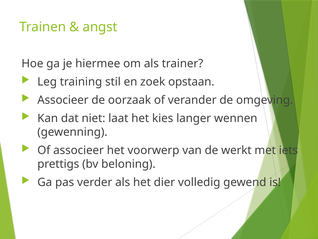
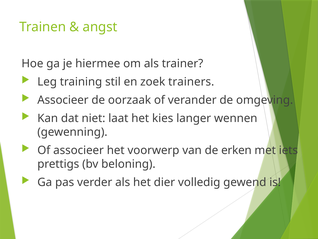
opstaan: opstaan -> trainers (191, 82)
werkt: werkt -> erken (236, 150)
